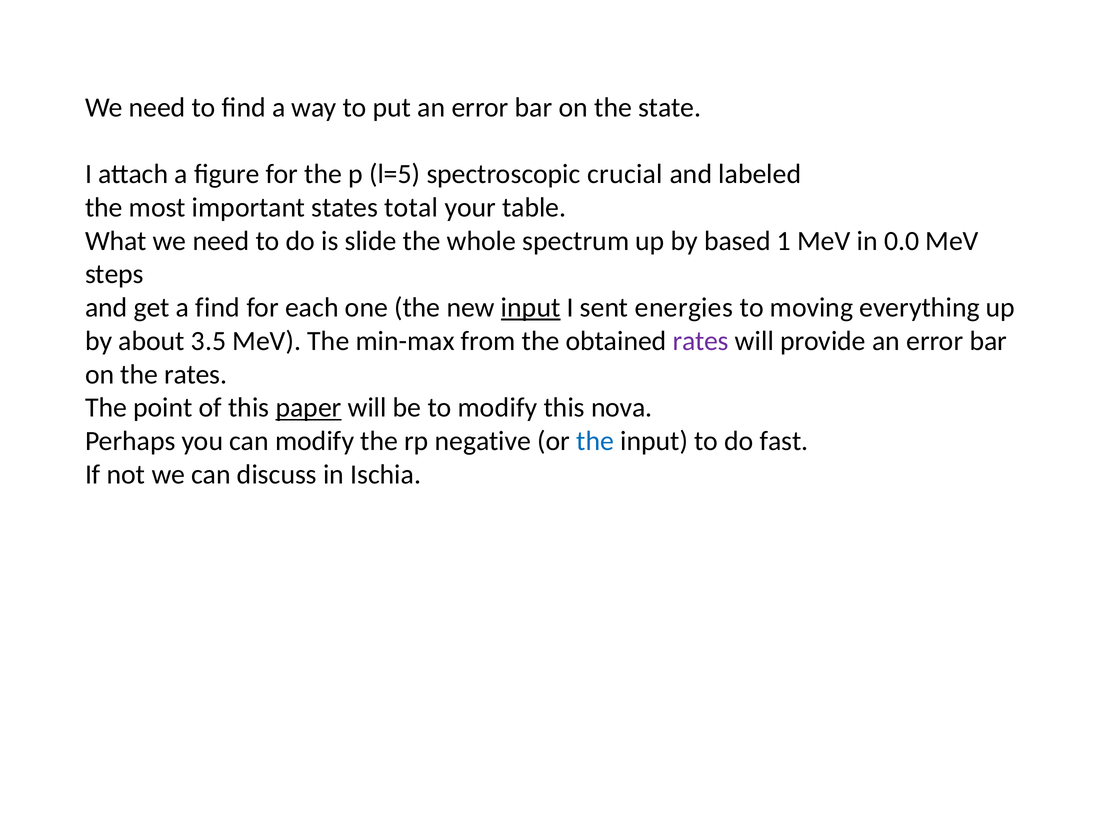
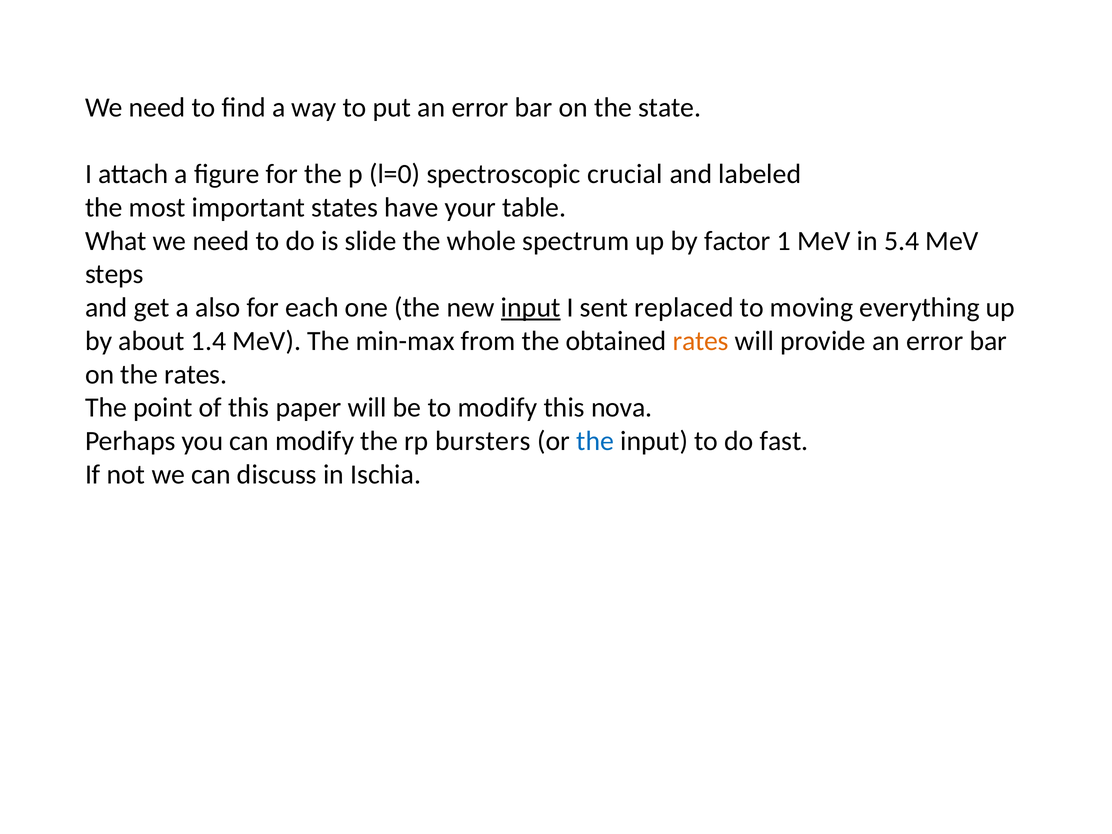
l=5: l=5 -> l=0 (395, 174)
total: total -> have (411, 208)
based: based -> factor (737, 241)
0.0: 0.0 -> 5.4 (902, 241)
a find: find -> also (218, 308)
energies: energies -> replaced (684, 308)
3.5: 3.5 -> 1.4 (209, 341)
rates colour: purple -> orange (701, 341)
paper underline: present -> none (309, 408)
negative: negative -> bursters (483, 441)
